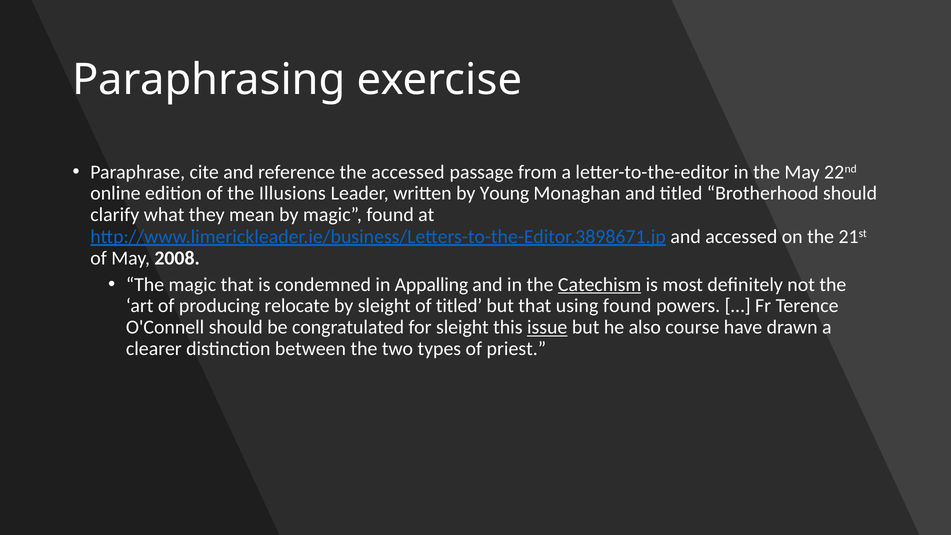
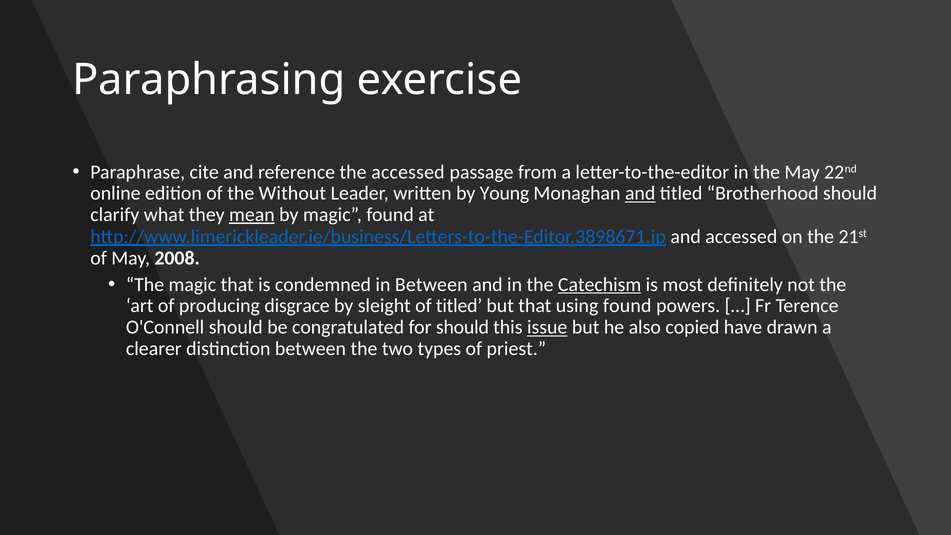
Illusions: Illusions -> Without (292, 193)
and underline: none -> present (640, 193)
mean underline: none -> present (252, 215)
in Appalling: Appalling -> Between (431, 284)
relocate: relocate -> disgrace (297, 306)
for sleight: sleight -> should (462, 327)
course: course -> copied (692, 327)
